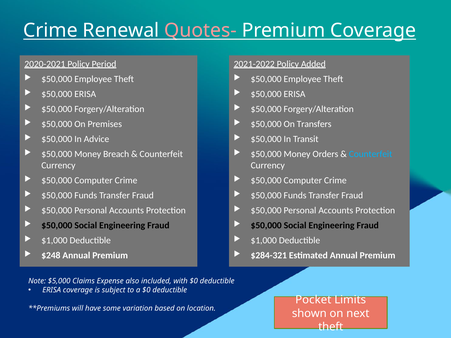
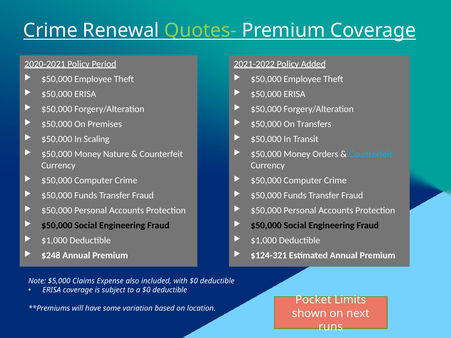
Quotes- colour: pink -> light green (201, 30)
Advice: Advice -> Scaling (97, 139)
Breach: Breach -> Nature (116, 154)
$284-321: $284-321 -> $124-321 (269, 256)
theft: theft -> runs (331, 327)
